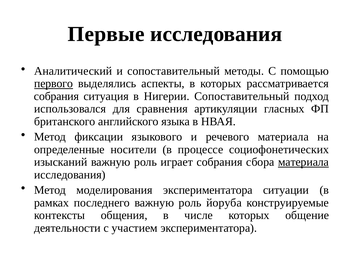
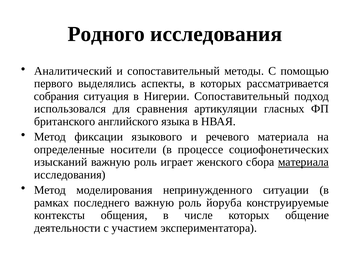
Первые: Первые -> Родного (106, 34)
первого underline: present -> none (54, 83)
играет собрания: собрания -> женского (220, 162)
моделирования экспериментатора: экспериментатора -> непринужденного (208, 190)
